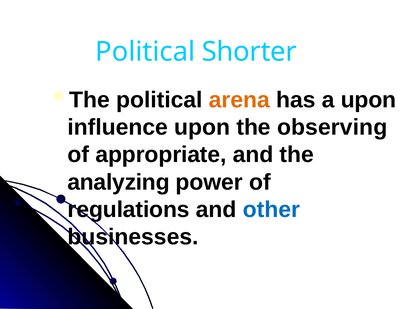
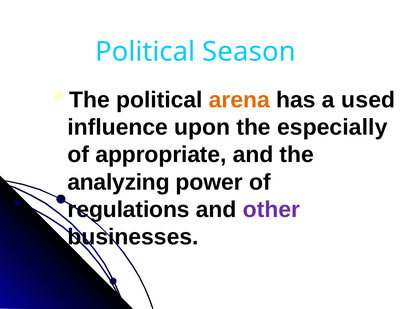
Shorter: Shorter -> Season (249, 52)
a upon: upon -> used (368, 100)
observing: observing -> especially (332, 127)
other colour: blue -> purple (271, 210)
